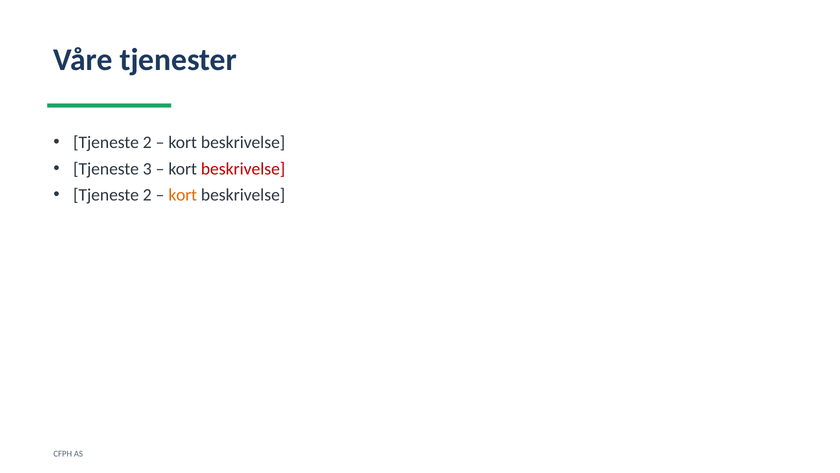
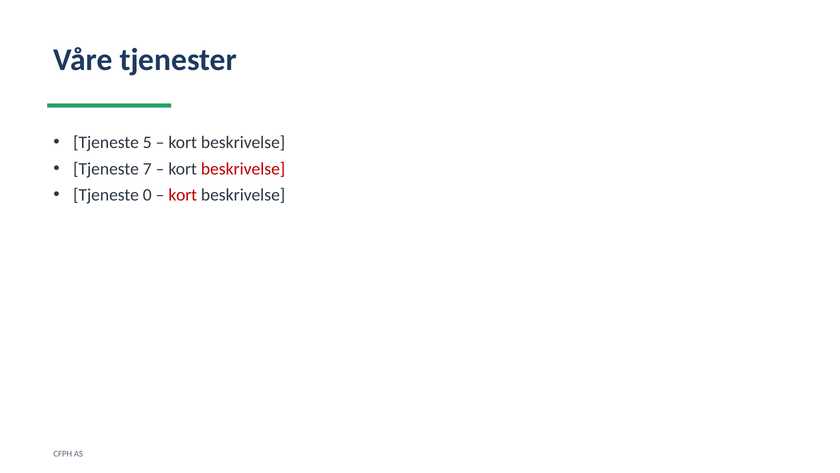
2: 2 -> 5 (147, 142)
3: 3 -> 7 (147, 169)
2: 2 -> 0 (147, 195)
kort colour: orange -> red (183, 195)
